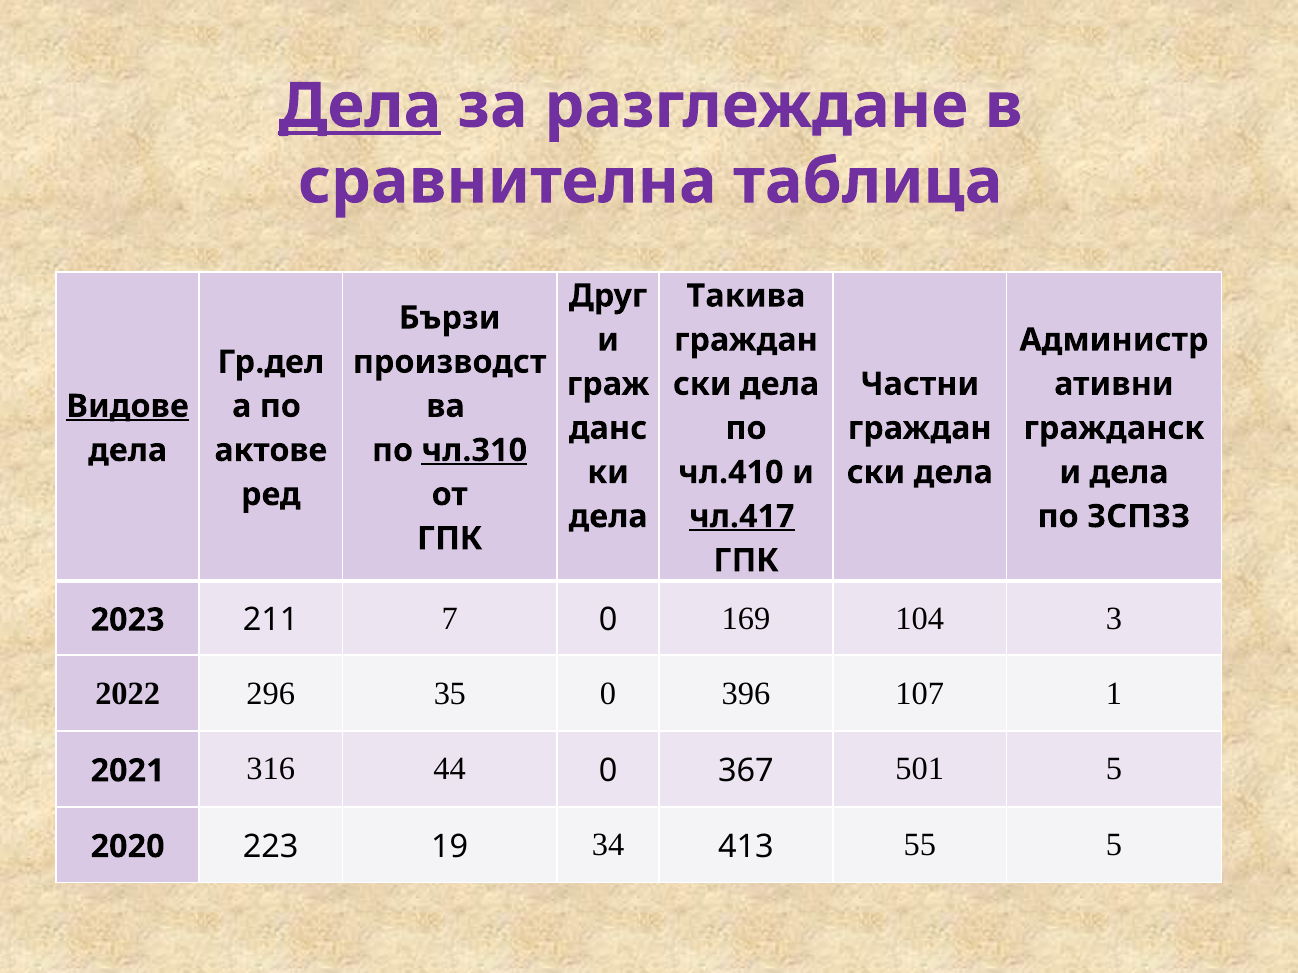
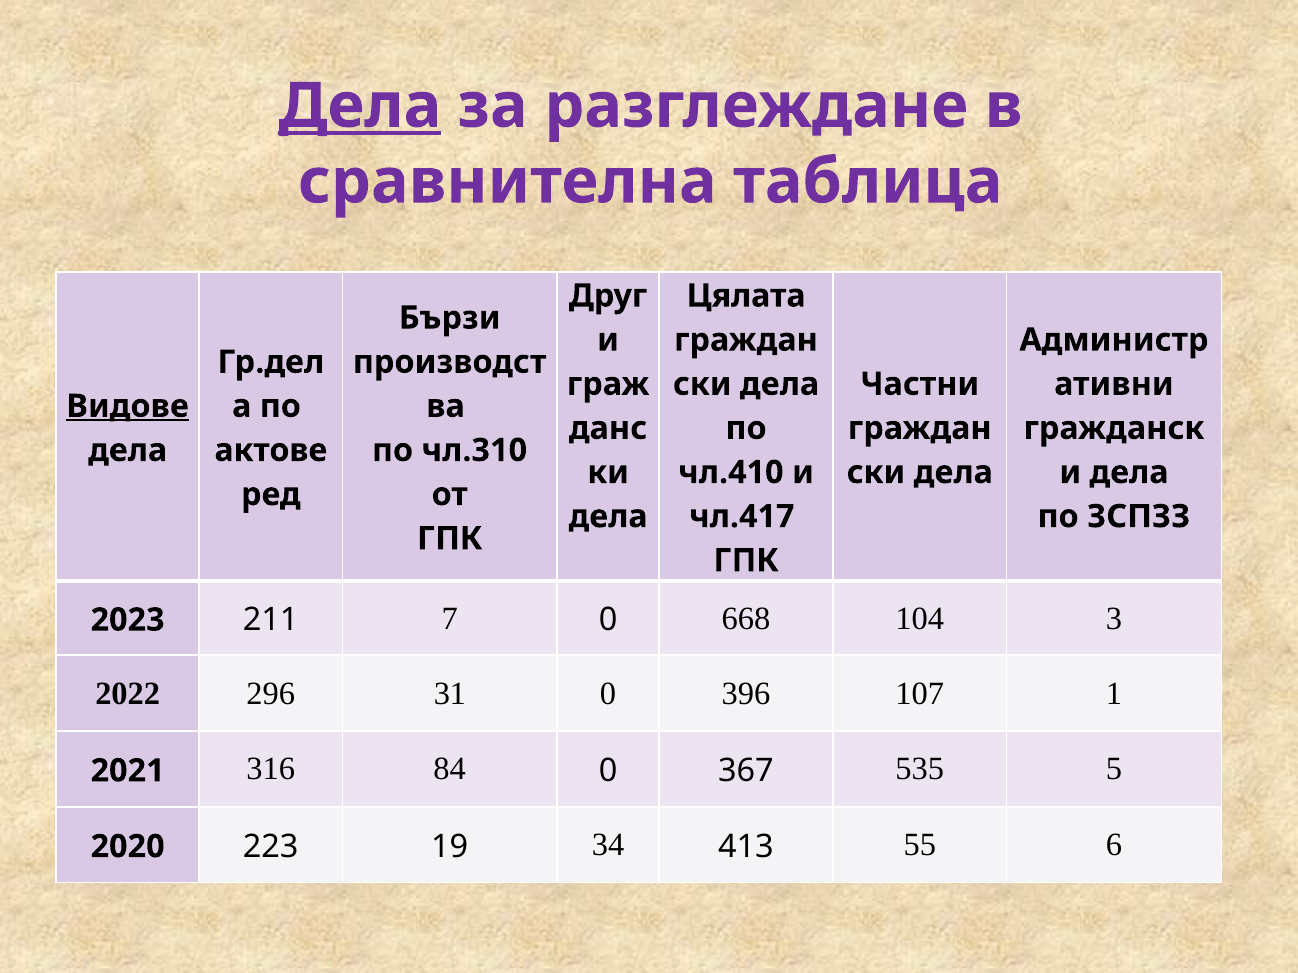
Такива: Такива -> Цялата (746, 296)
чл.310 underline: present -> none (474, 451)
чл.417 underline: present -> none (742, 517)
169: 169 -> 668 (746, 619)
35: 35 -> 31 (450, 694)
44: 44 -> 84 (450, 770)
501: 501 -> 535 (920, 770)
55 5: 5 -> 6 (1114, 845)
